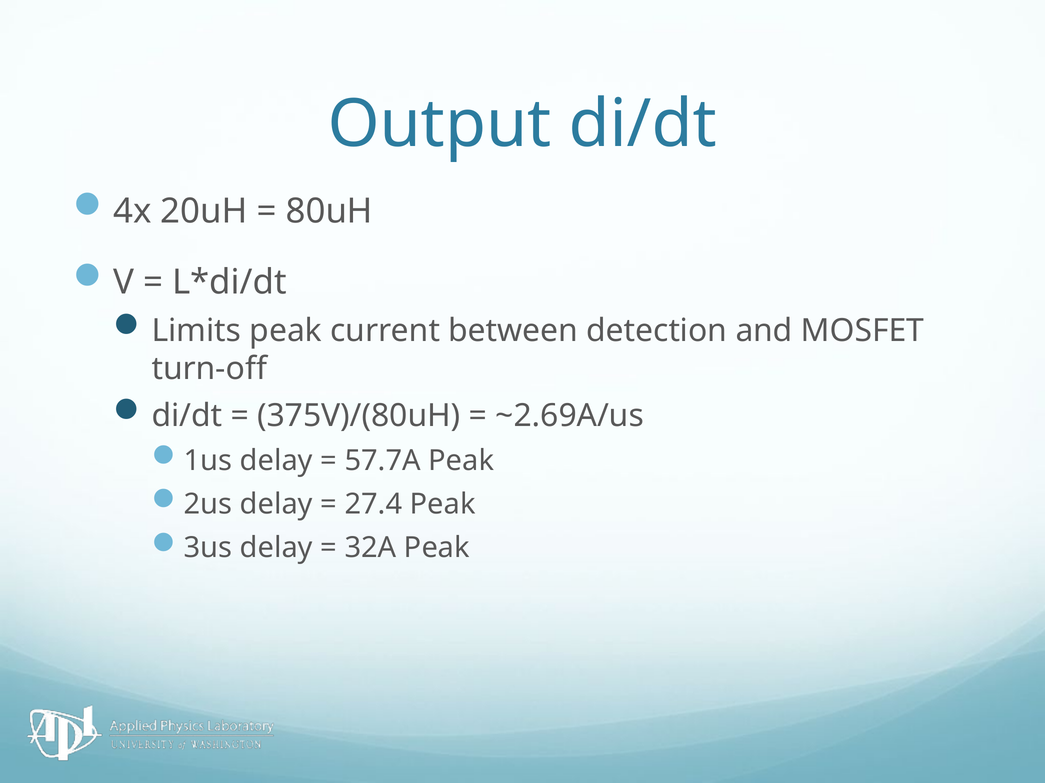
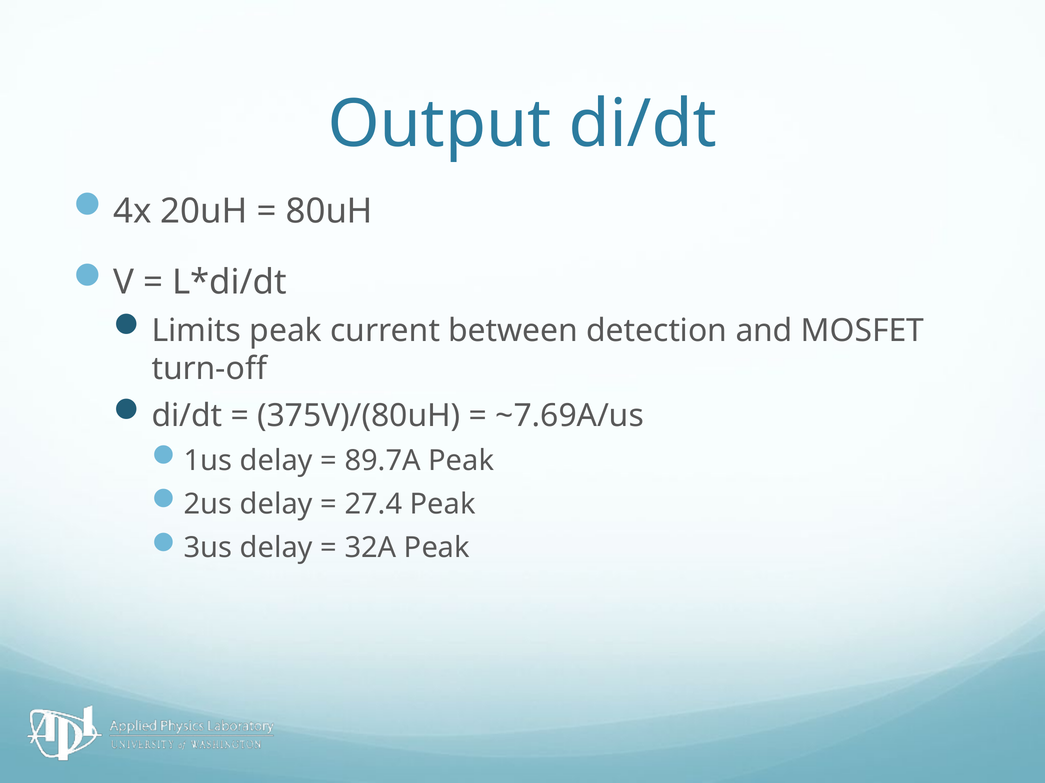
~2.69A/us: ~2.69A/us -> ~7.69A/us (570, 416)
57.7A: 57.7A -> 89.7A (383, 461)
